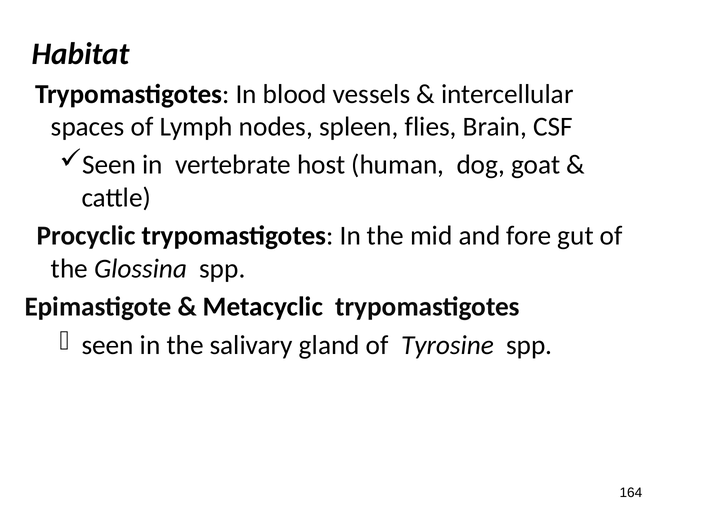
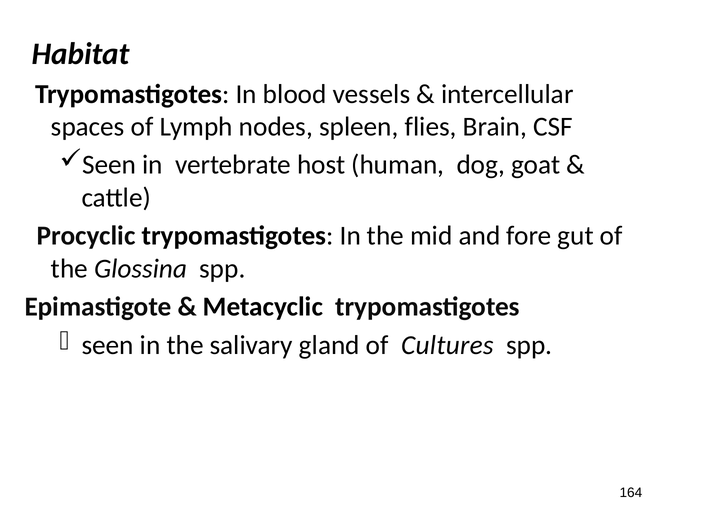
Tyrosine: Tyrosine -> Cultures (447, 345)
